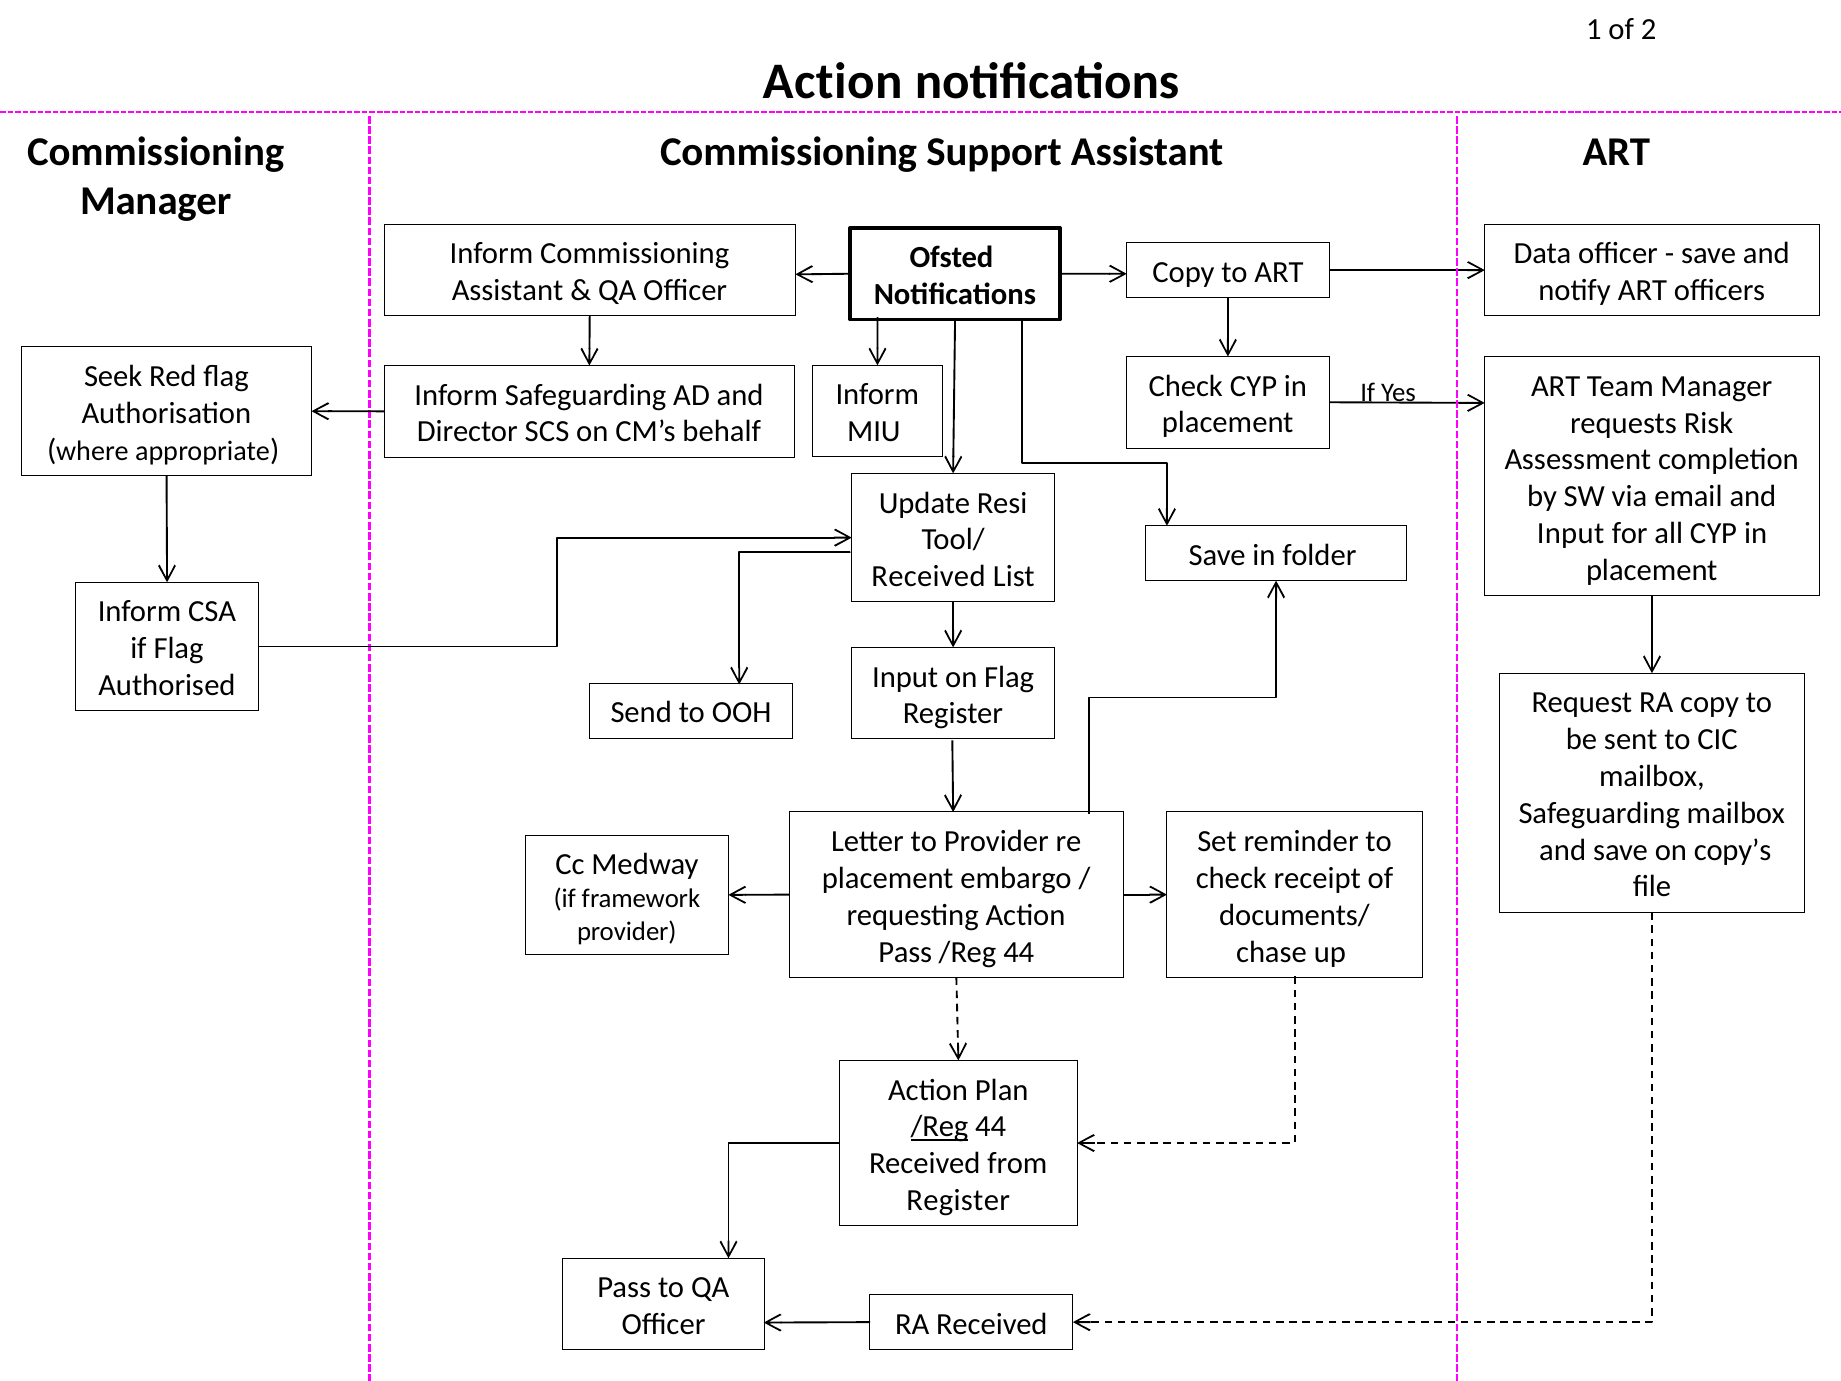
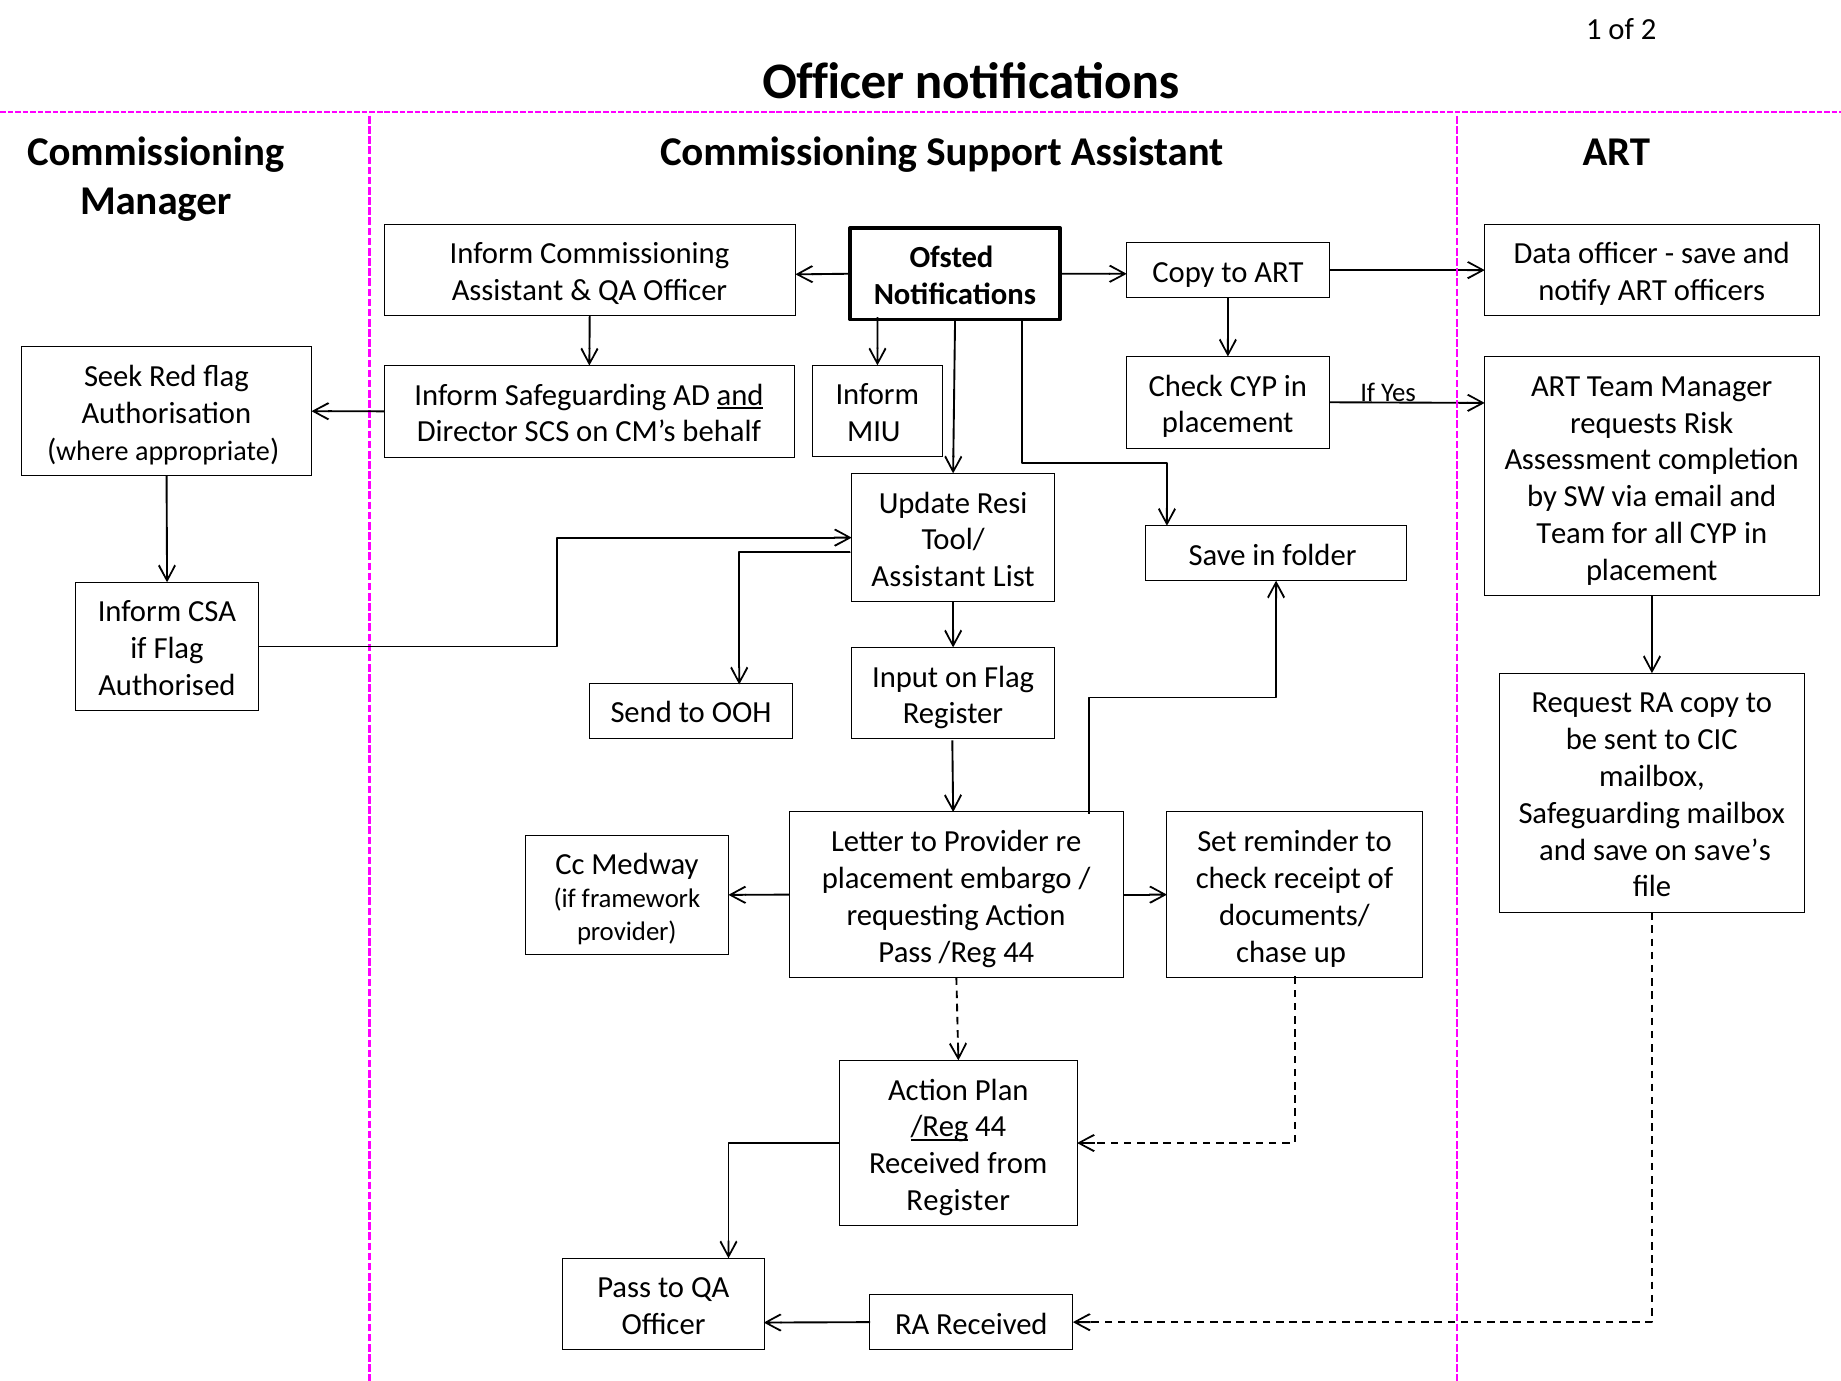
Action: Action -> Officer (833, 81)
and underline: none -> present (740, 395)
Input: Input -> Team (1571, 533)
Received: Received -> Assistant (928, 576)
copy’s: copy’s -> save’s (1732, 850)
